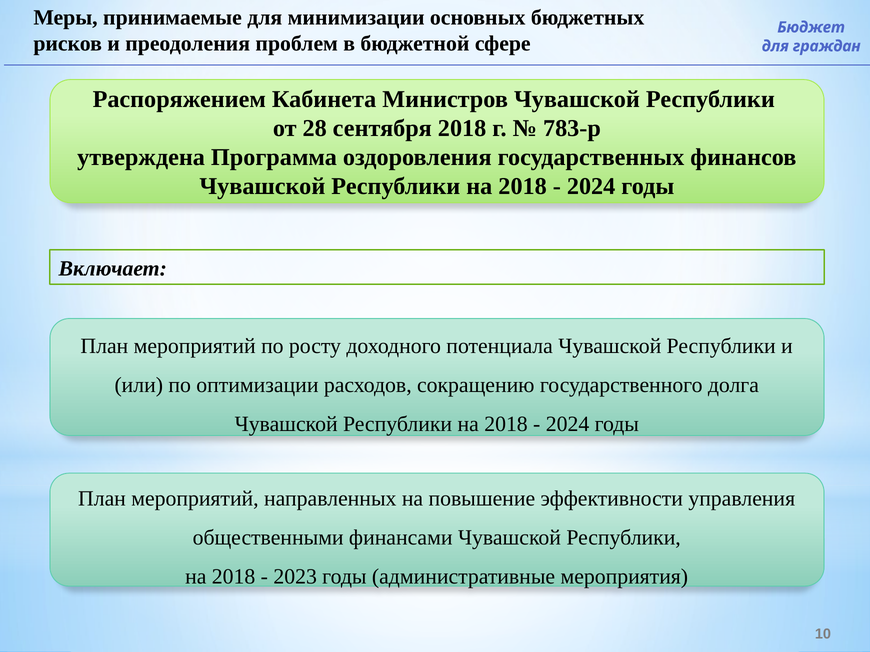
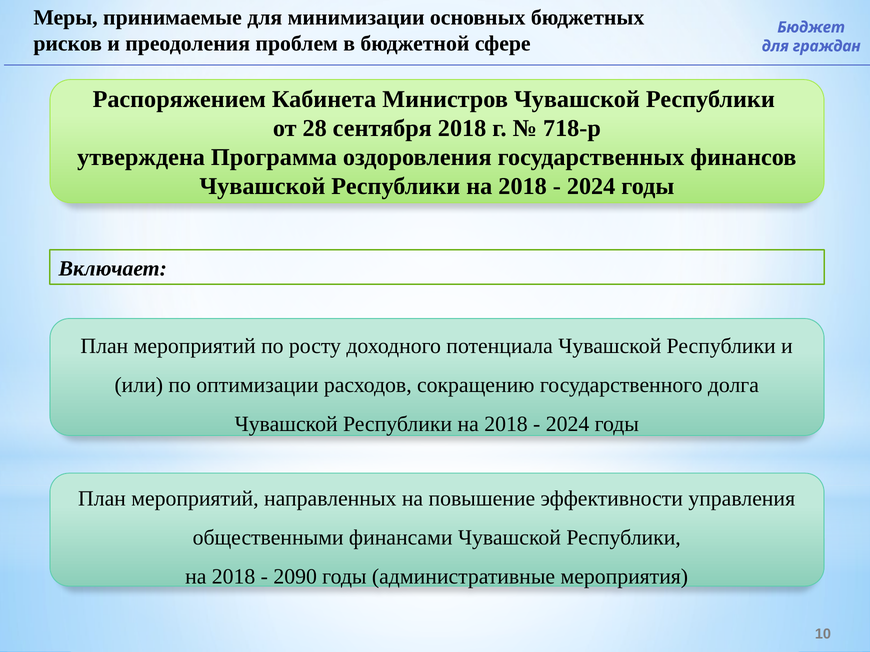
783-р: 783-р -> 718-р (572, 128)
2023: 2023 -> 2090 (295, 577)
